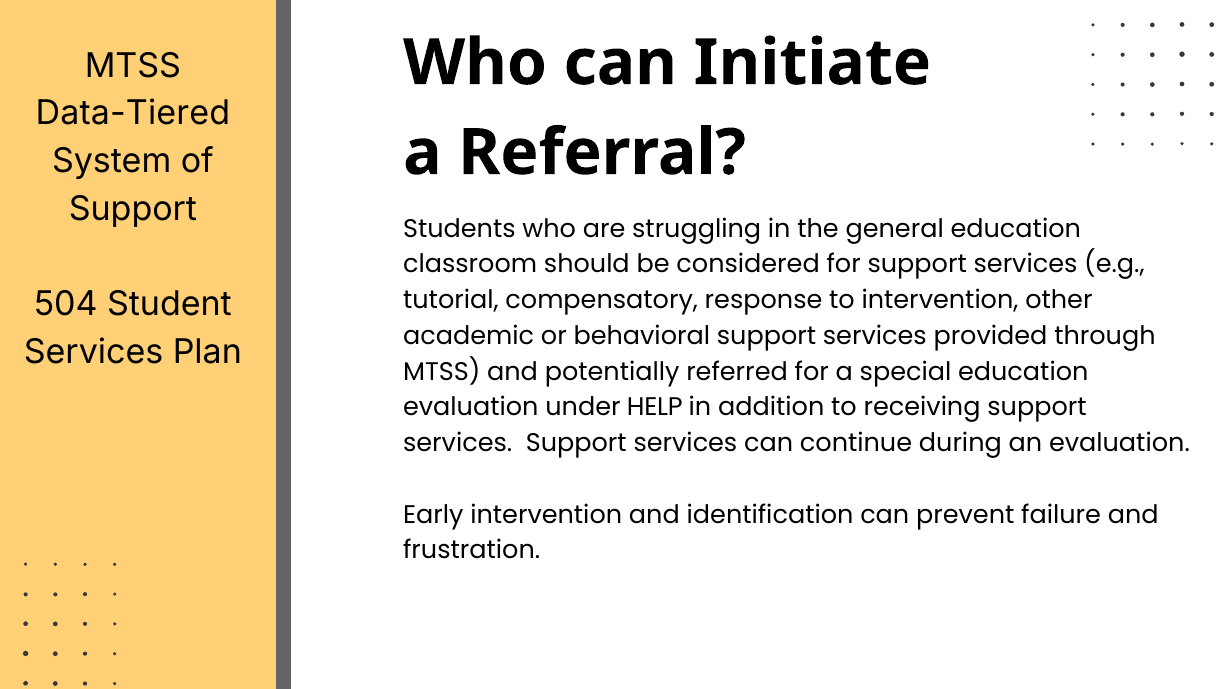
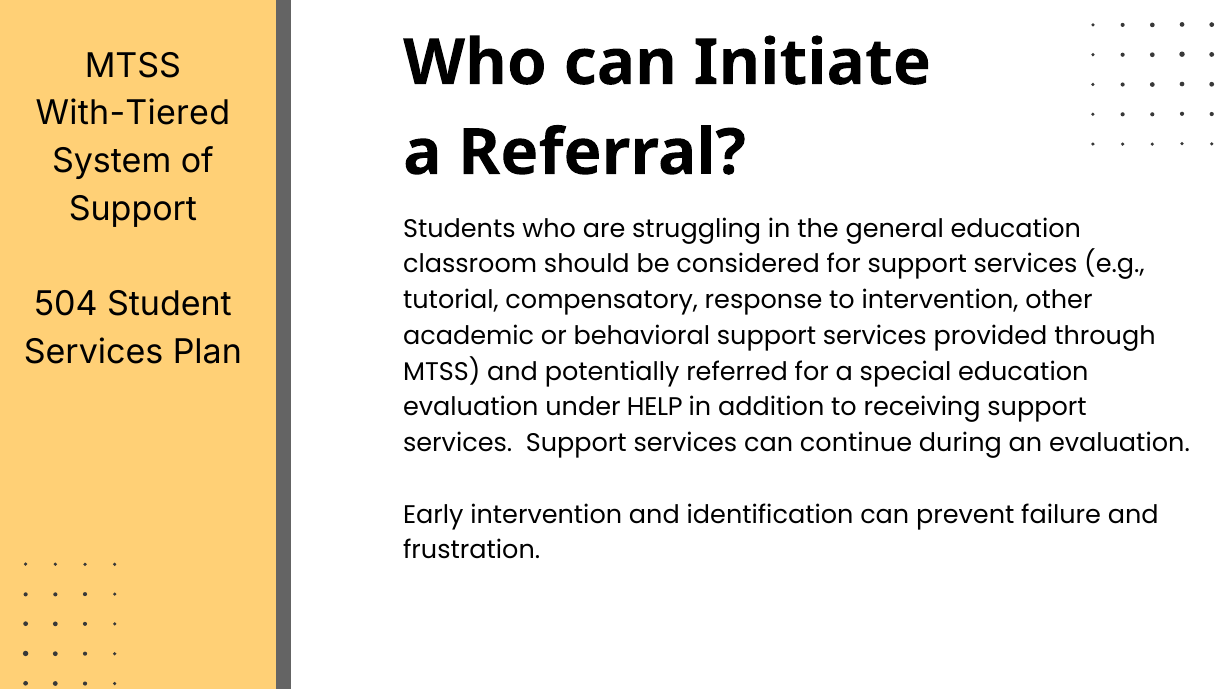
Data-Tiered: Data-Tiered -> With-Tiered (133, 114)
